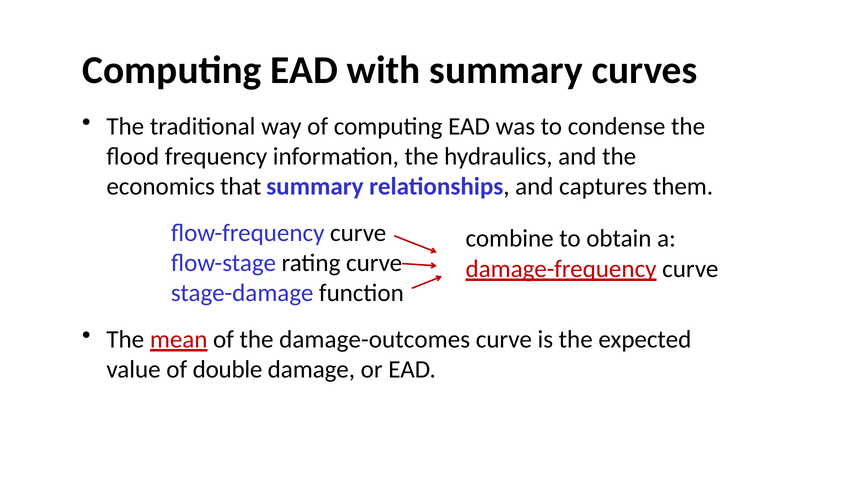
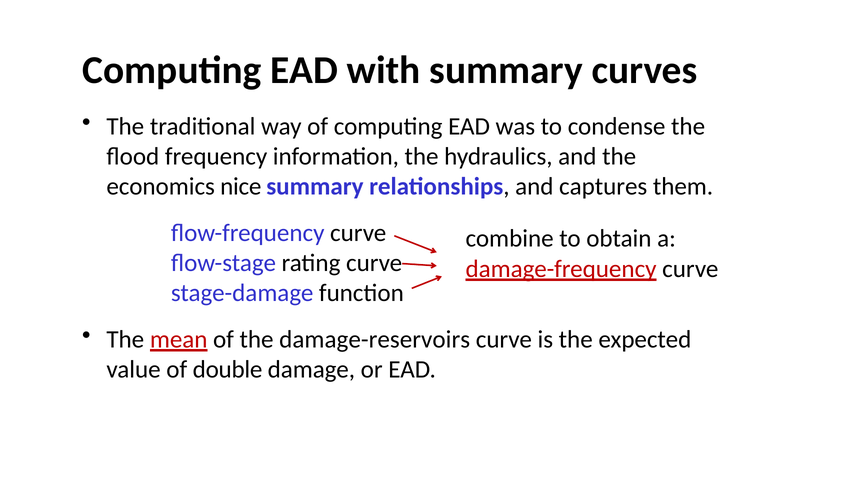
that: that -> nice (241, 187)
damage-outcomes: damage-outcomes -> damage-reservoirs (375, 339)
